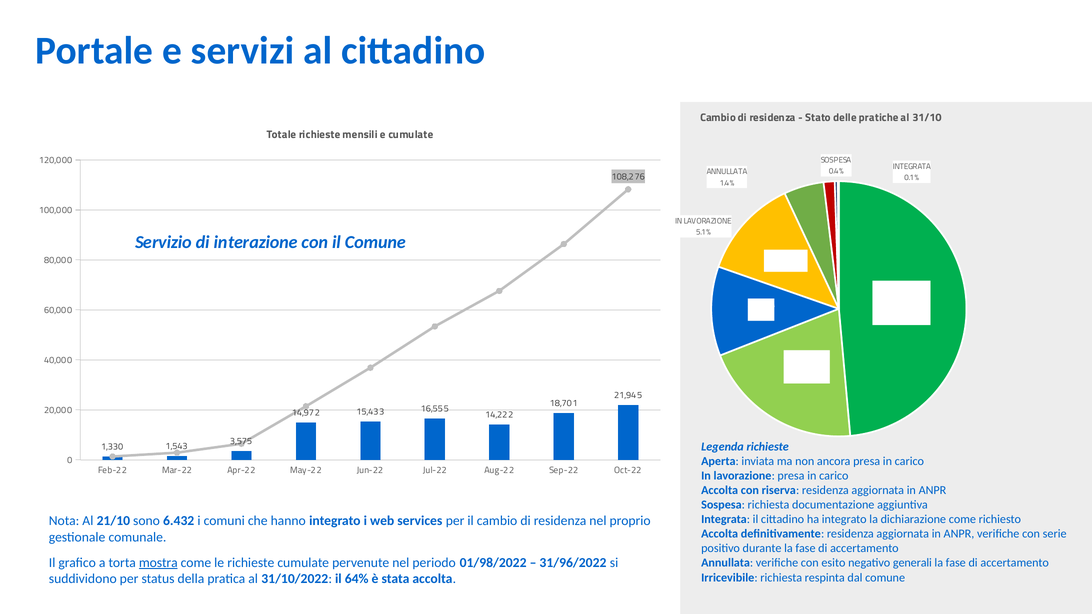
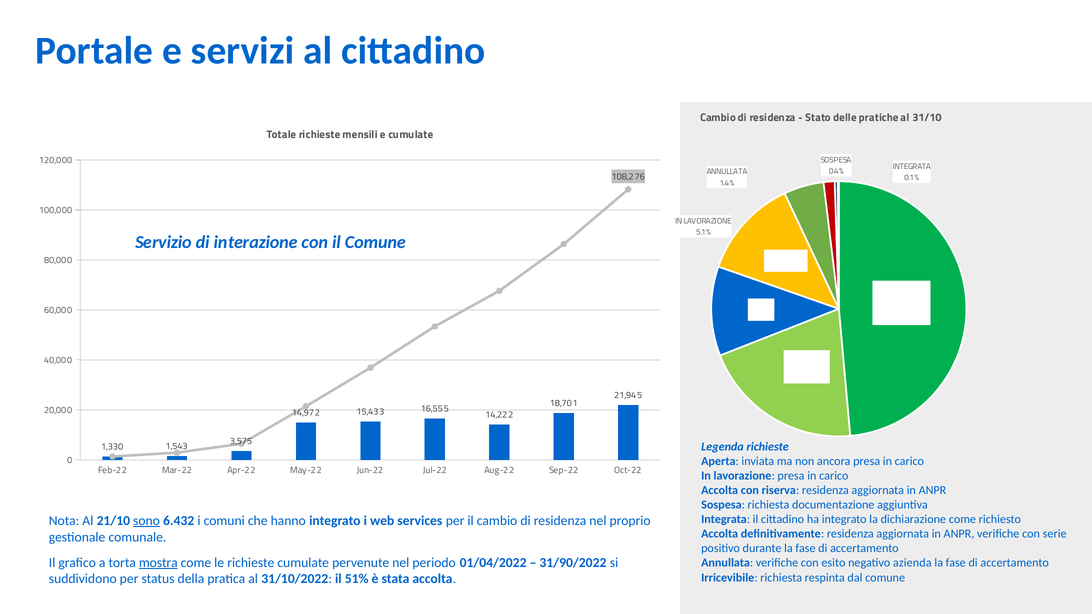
sono underline: none -> present (146, 521)
01/98/2022: 01/98/2022 -> 01/04/2022 (493, 563)
31/96/2022: 31/96/2022 -> 31/90/2022 (573, 563)
generali: generali -> azienda (912, 563)
64%: 64% -> 51% (357, 579)
